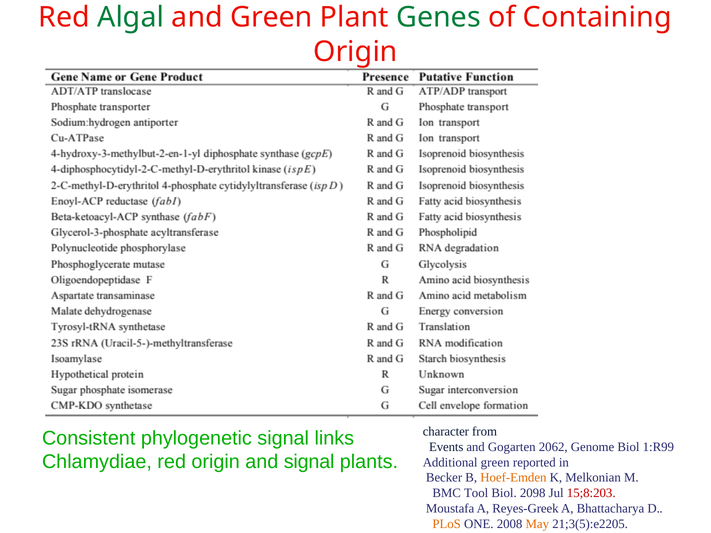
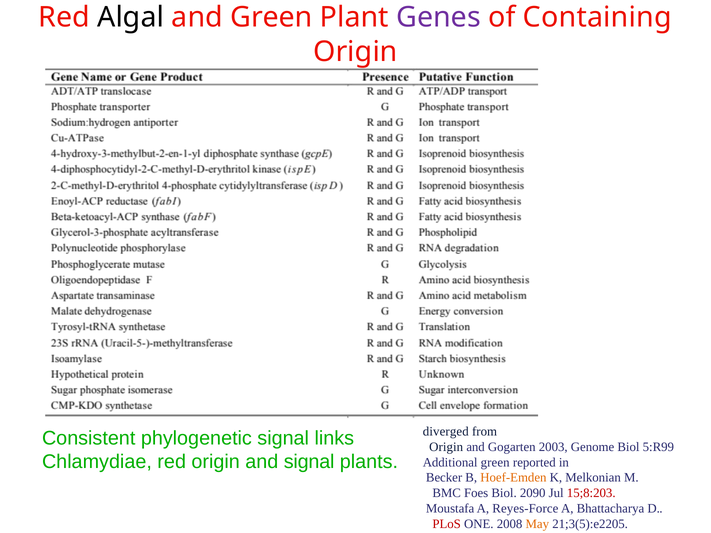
Algal colour: green -> black (131, 17)
Genes colour: green -> purple (439, 17)
character: character -> diverged (446, 432)
Events: Events -> Origin (446, 447)
2062: 2062 -> 2003 (553, 447)
1:R99: 1:R99 -> 5:R99 (658, 447)
Tool: Tool -> Foes (476, 493)
2098: 2098 -> 2090 (533, 493)
Reyes-Greek: Reyes-Greek -> Reyes-Force (525, 509)
PLoS colour: orange -> red (447, 524)
